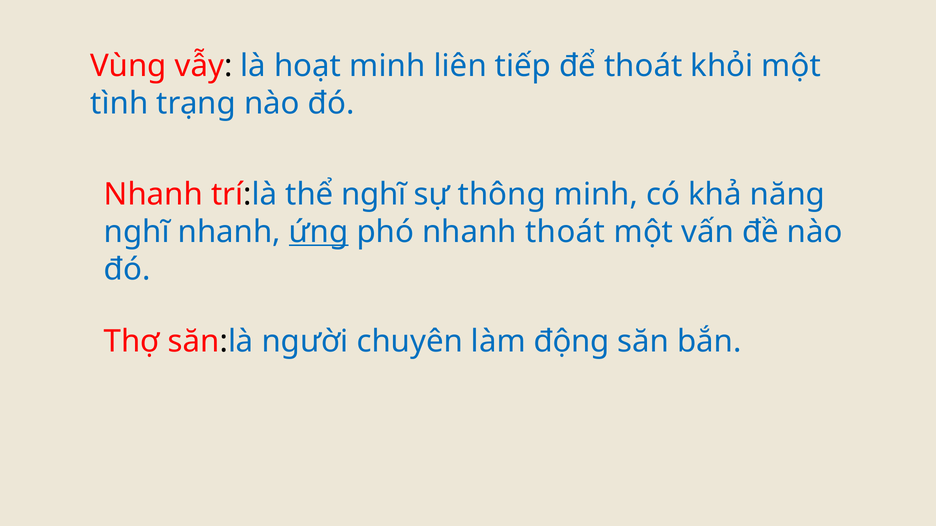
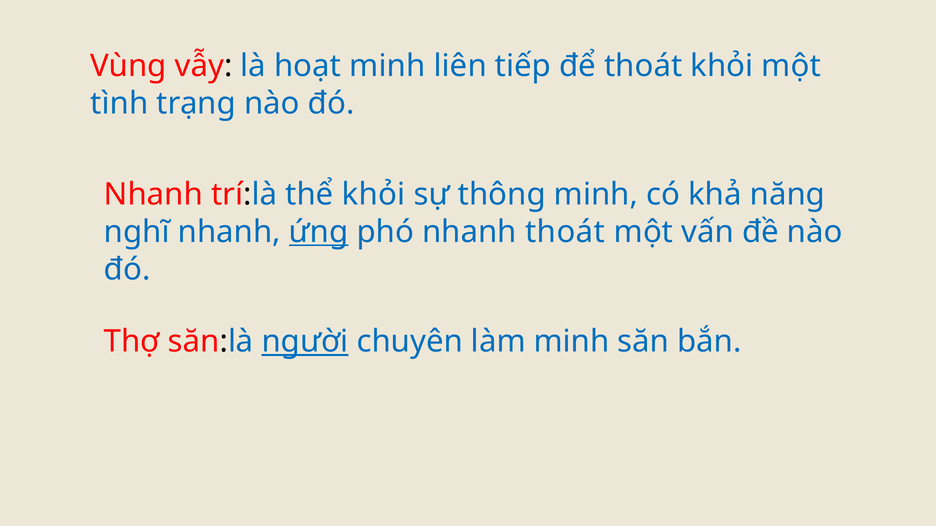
thể nghĩ: nghĩ -> khỏi (373, 195)
người underline: none -> present (305, 342)
làm động: động -> minh (572, 342)
